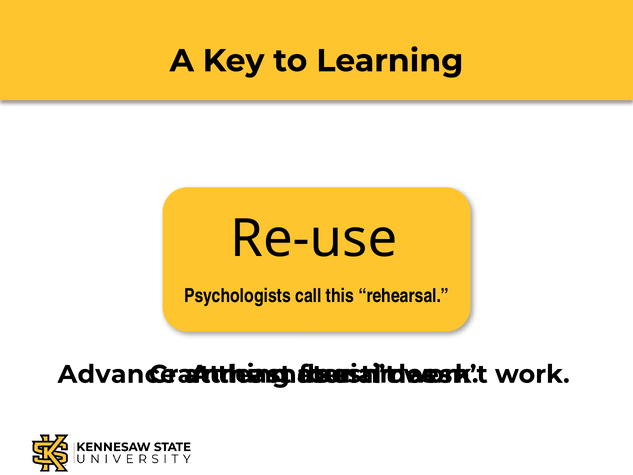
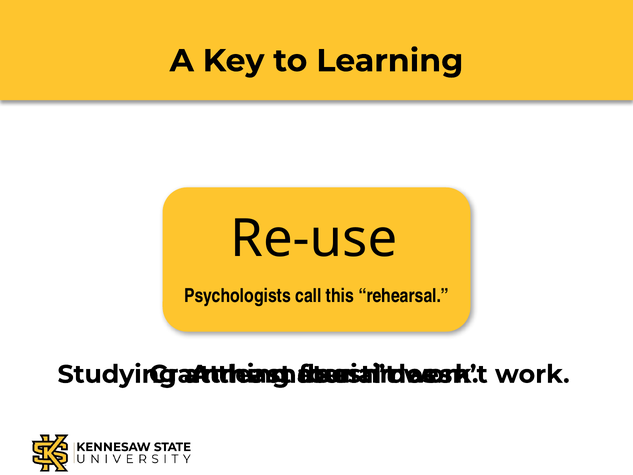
Advance: Advance -> Studying (117, 374)
